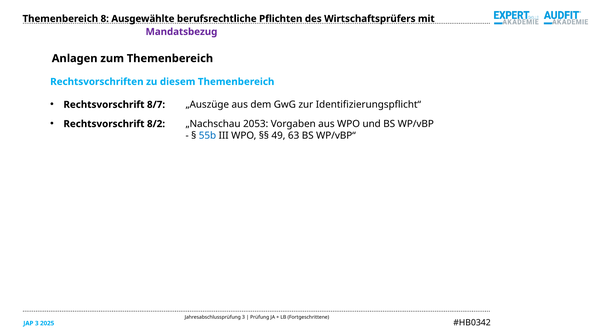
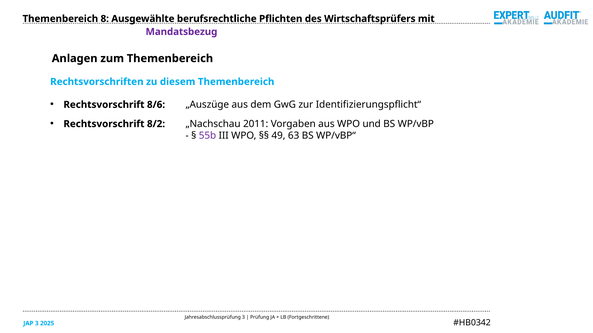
8/7: 8/7 -> 8/6 (156, 105)
2053: 2053 -> 2011 (256, 124)
55b colour: blue -> purple (207, 136)
